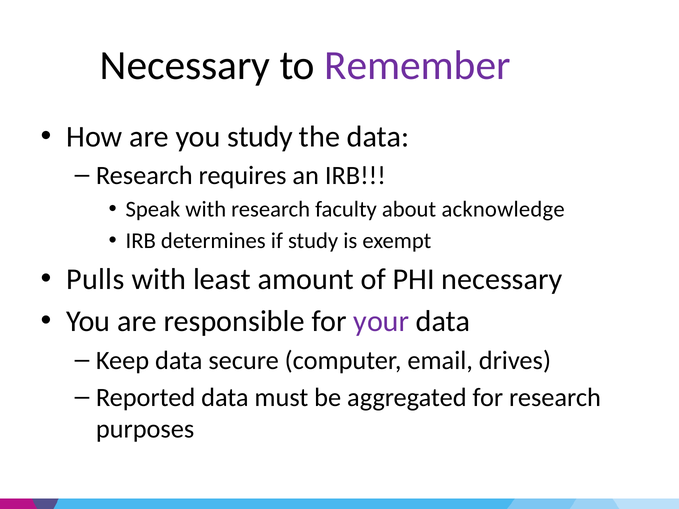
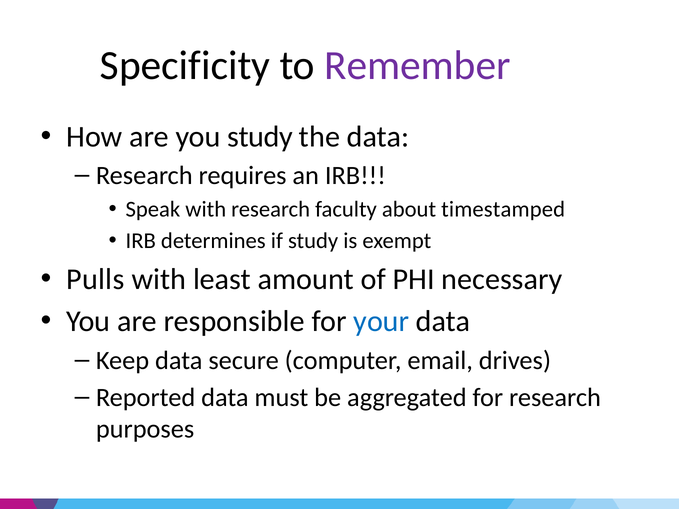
Necessary: Necessary -> Specificity (185, 66)
acknowledge: acknowledge -> timestamped (503, 209)
your colour: purple -> blue (381, 322)
